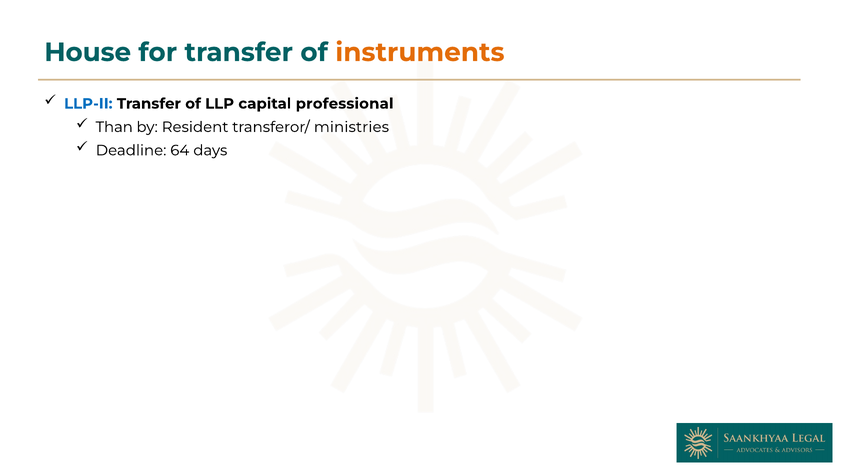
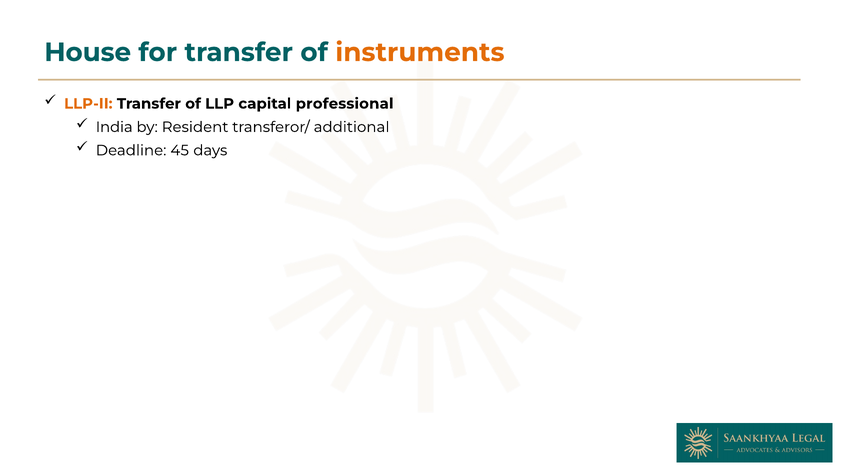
LLP-II colour: blue -> orange (88, 104)
Than: Than -> India (114, 127)
ministries: ministries -> additional (352, 127)
64: 64 -> 45 (180, 150)
